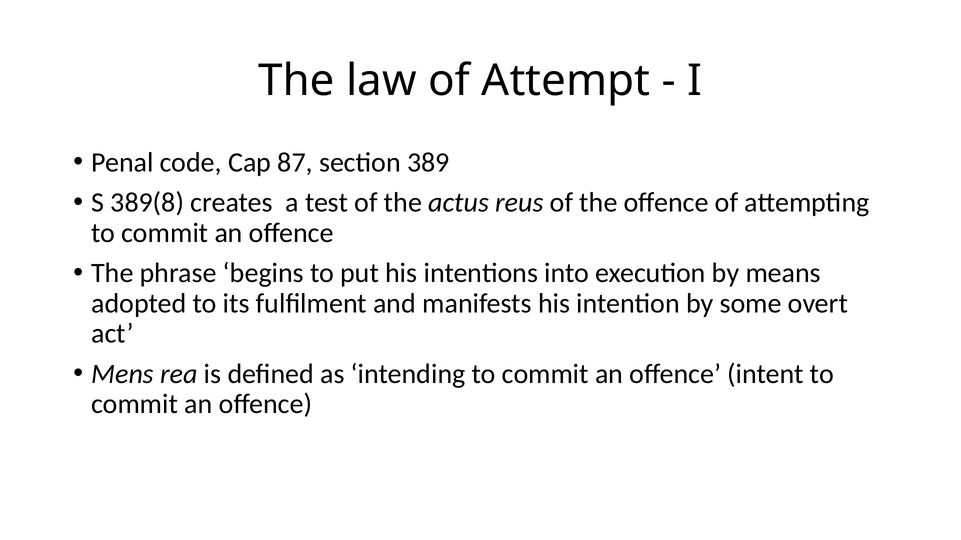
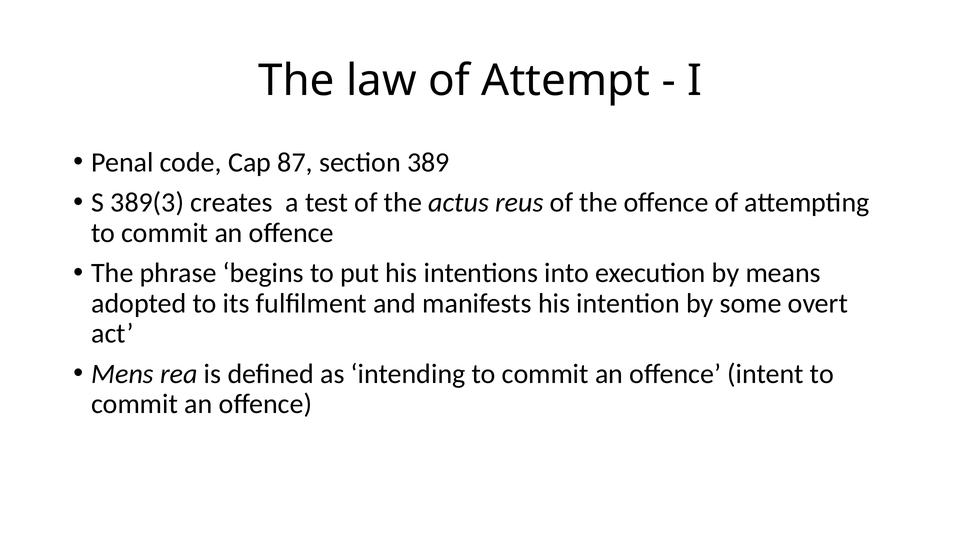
389(8: 389(8 -> 389(3 (147, 203)
